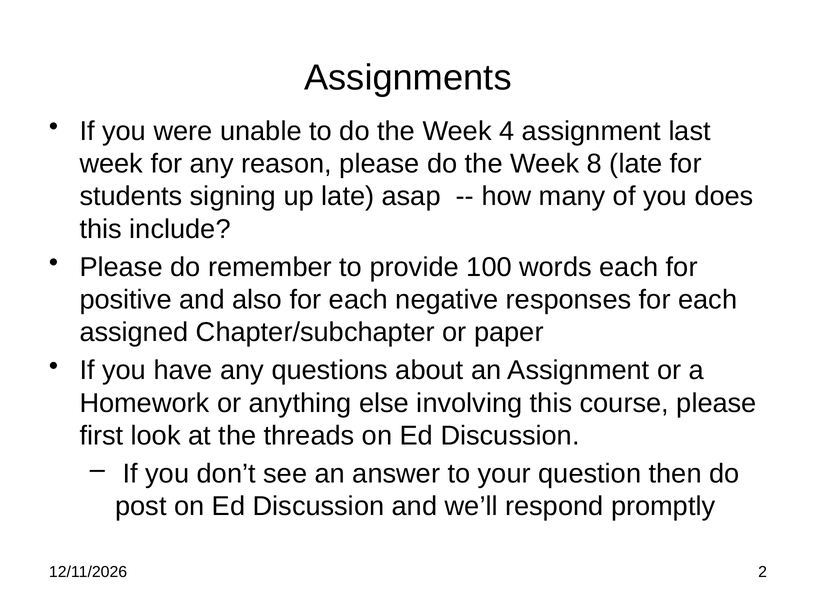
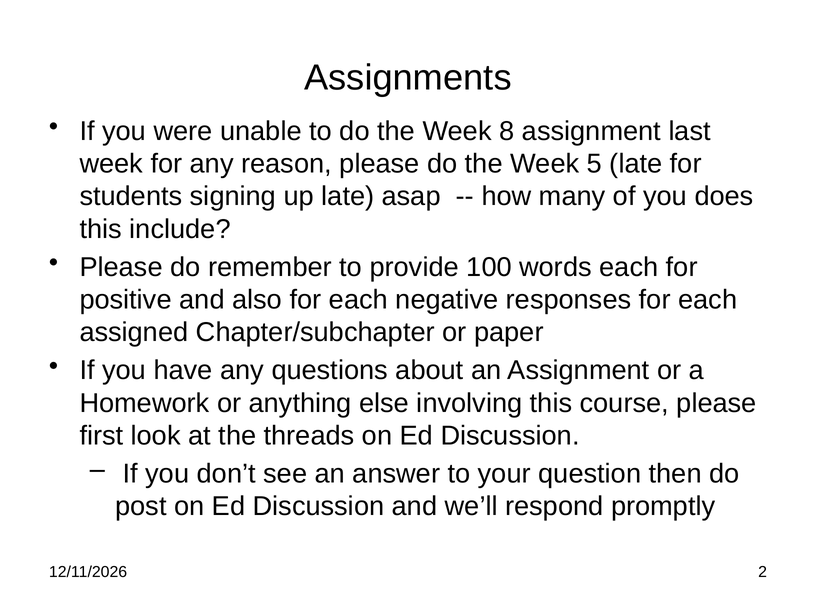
4: 4 -> 8 (507, 131)
8: 8 -> 5 (594, 164)
